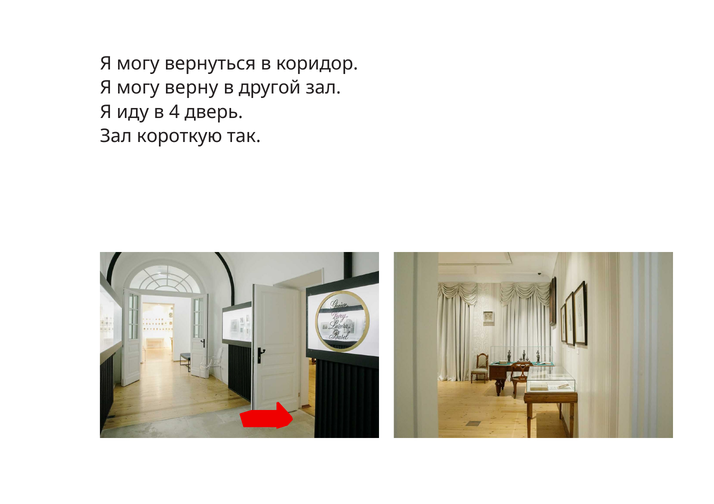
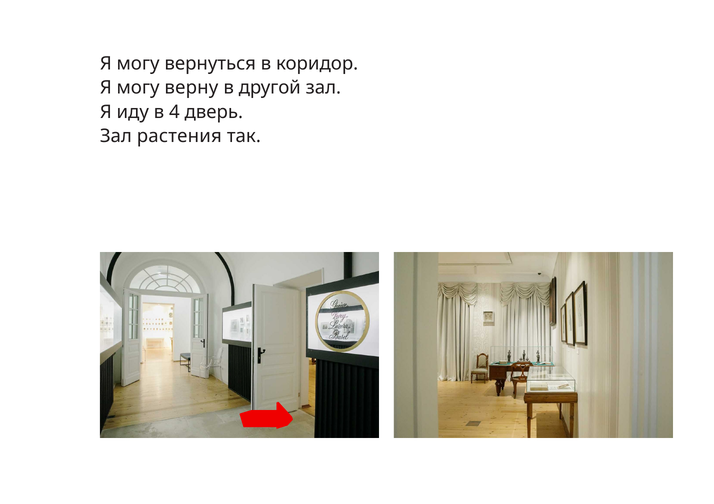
короткую: короткую -> растения (179, 136)
